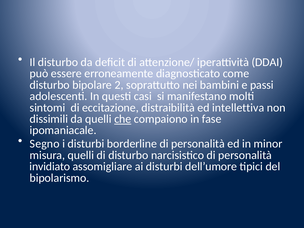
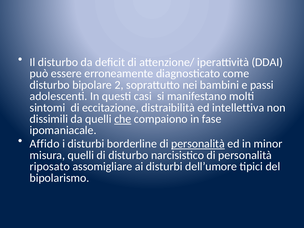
Segno: Segno -> Affido (45, 144)
personalità underline: none -> present (198, 144)
invidiato: invidiato -> riposato (50, 167)
